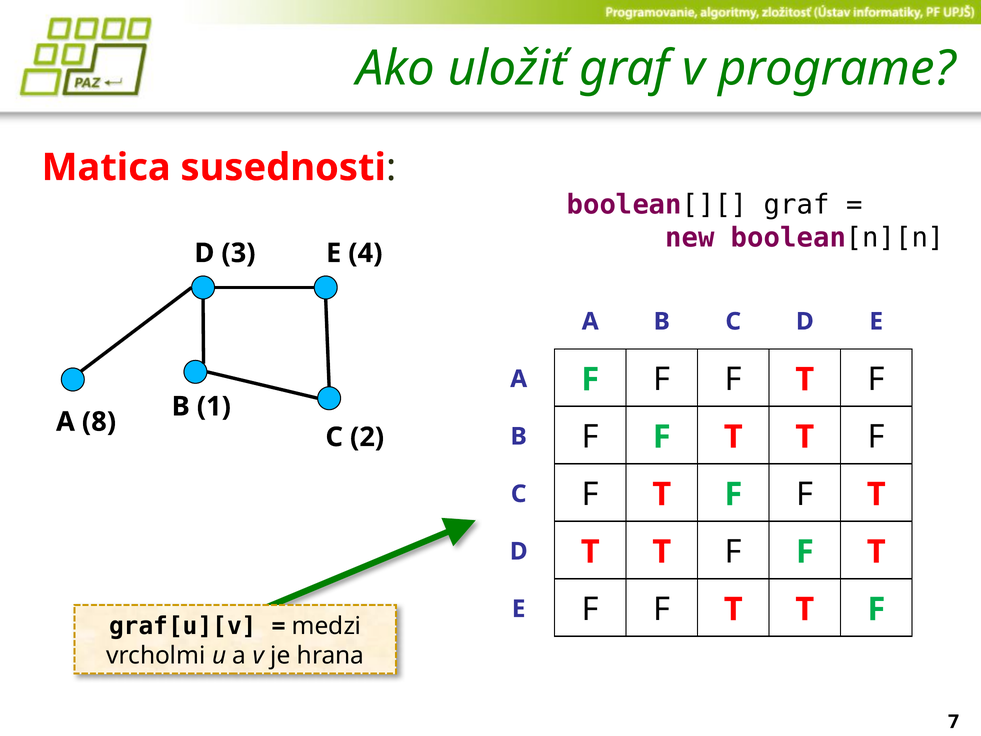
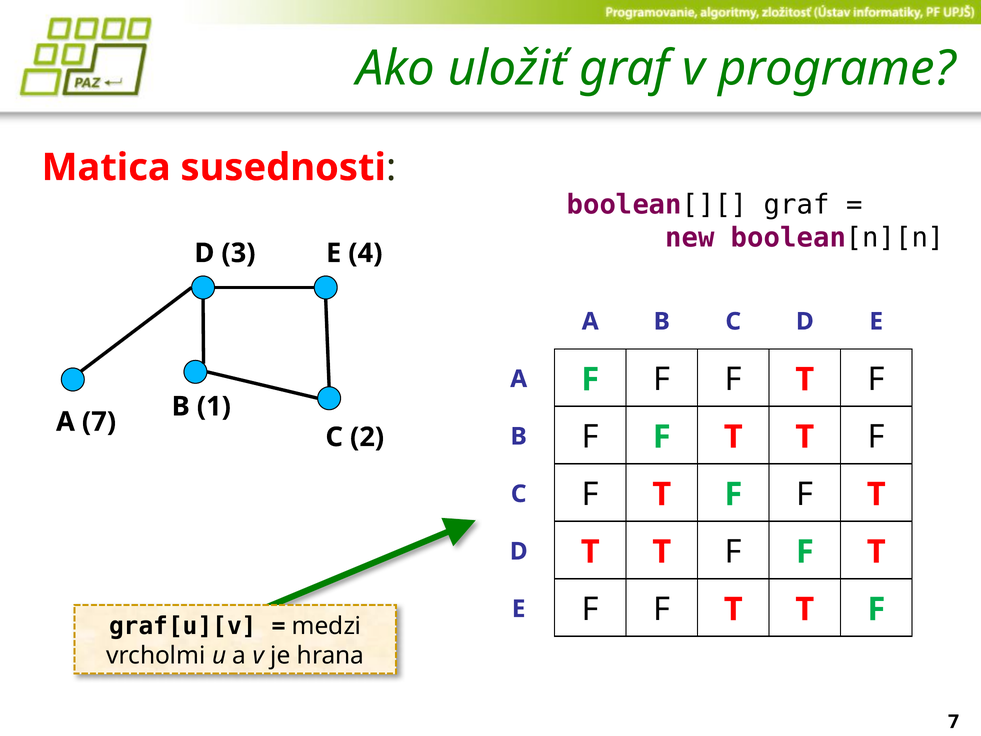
A 8: 8 -> 7 (99, 422)
